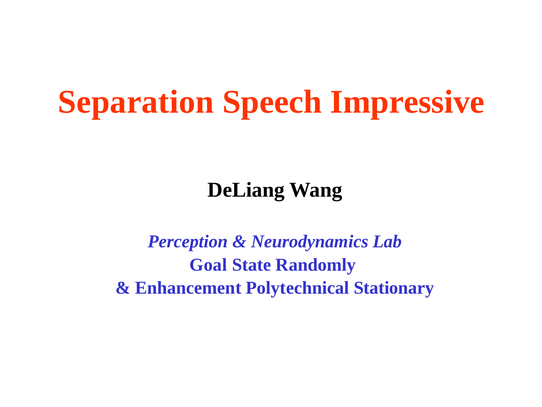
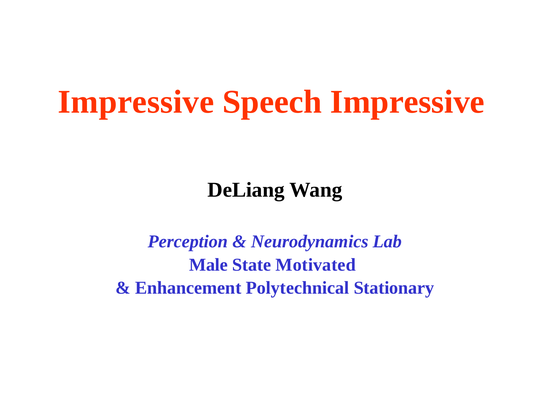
Separation: Separation -> Impressive (136, 102)
Goal: Goal -> Male (209, 264)
Randomly: Randomly -> Motivated (316, 264)
